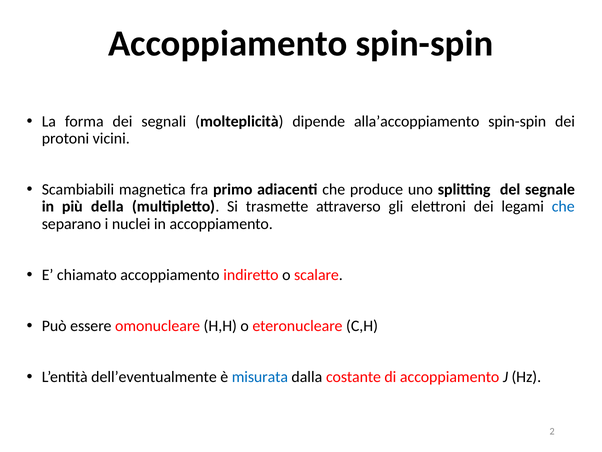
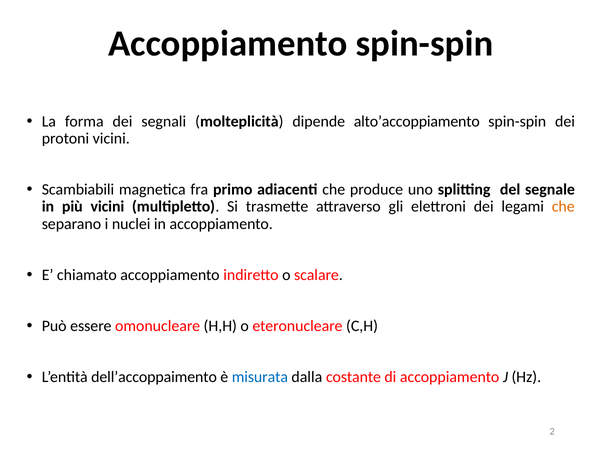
alla’accoppiamento: alla’accoppiamento -> alto’accoppiamento (417, 121)
più della: della -> vicini (107, 206)
che colour: blue -> orange (563, 206)
dell’eventualmente: dell’eventualmente -> dell’accoppaimento (154, 377)
